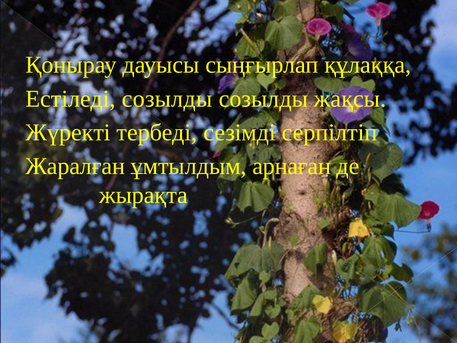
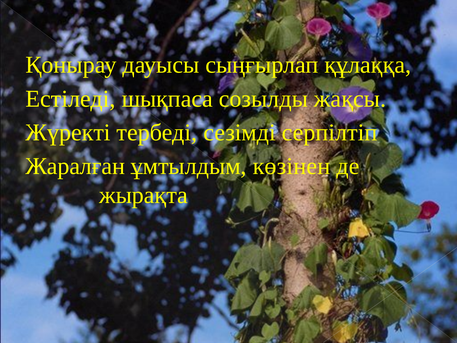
Естіледі созылды: созылды -> шықпаса (167, 99)
арнаған: арнаған -> көзінен (292, 166)
